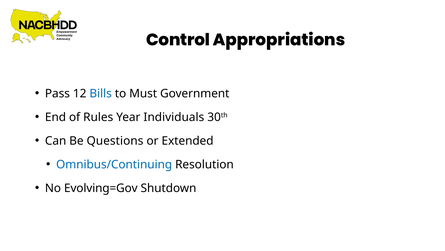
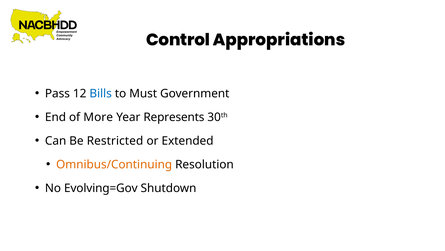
Rules: Rules -> More (98, 117)
Individuals: Individuals -> Represents (174, 117)
Questions: Questions -> Restricted (115, 141)
Omnibus/Continuing colour: blue -> orange (114, 164)
